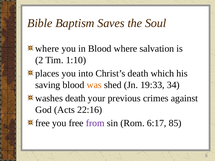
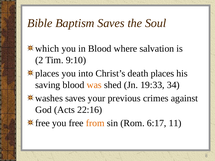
where: where -> which (47, 49)
1:10: 1:10 -> 9:10 (76, 60)
death which: which -> places (162, 74)
washes death: death -> saves (75, 98)
from colour: purple -> orange (95, 123)
85: 85 -> 11 (175, 123)
